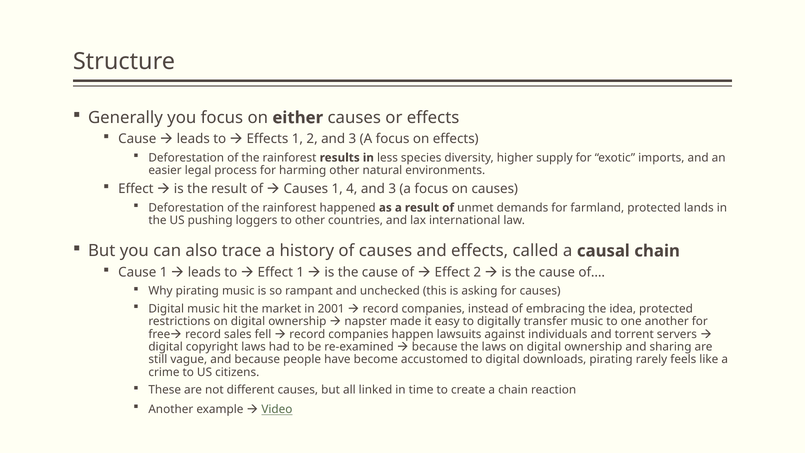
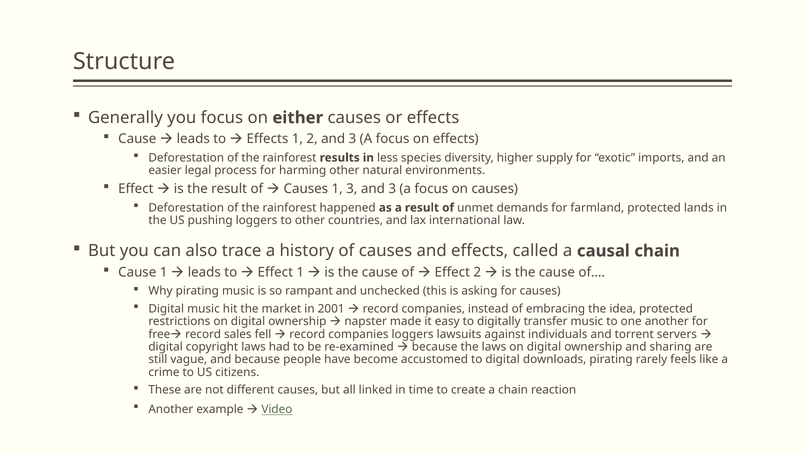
1 4: 4 -> 3 (352, 189)
companies happen: happen -> loggers (413, 334)
